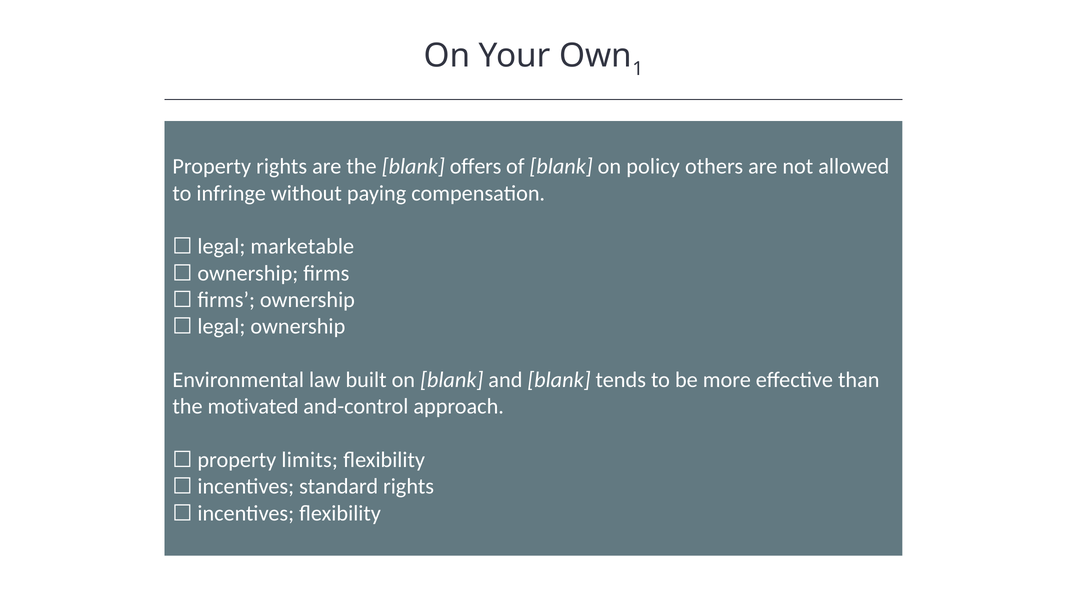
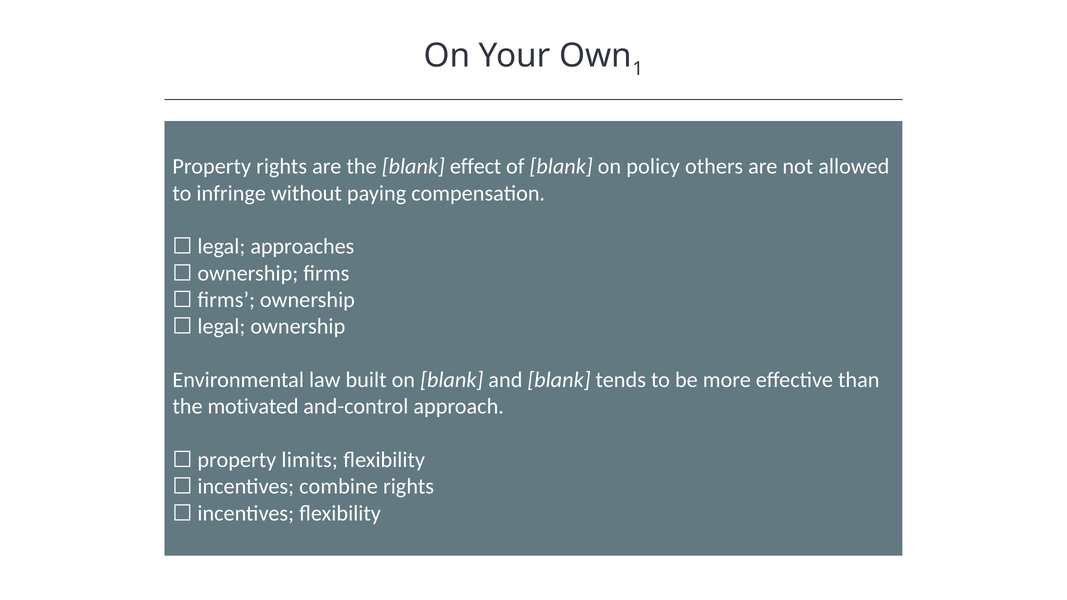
offers: offers -> effect (476, 167)
marketable: marketable -> approaches (302, 247)
standard: standard -> combine (339, 487)
